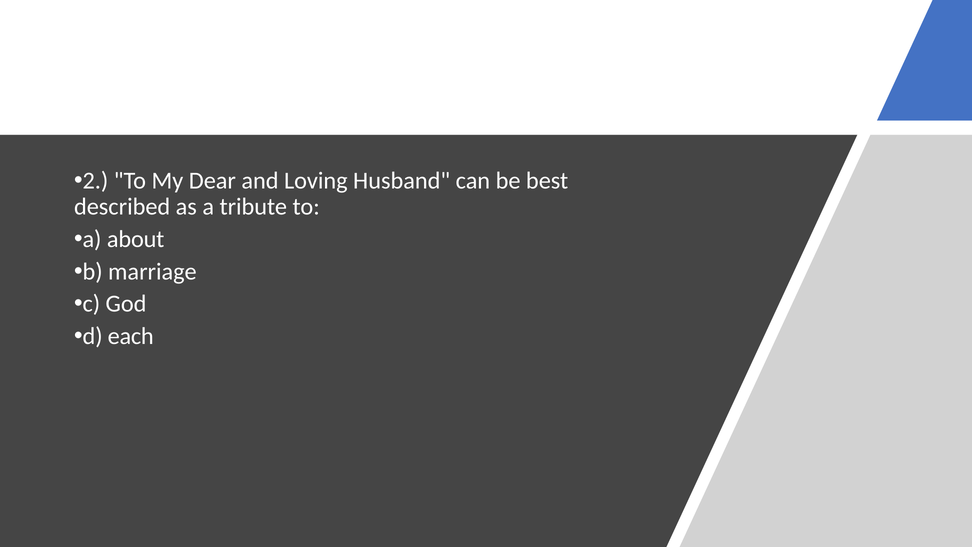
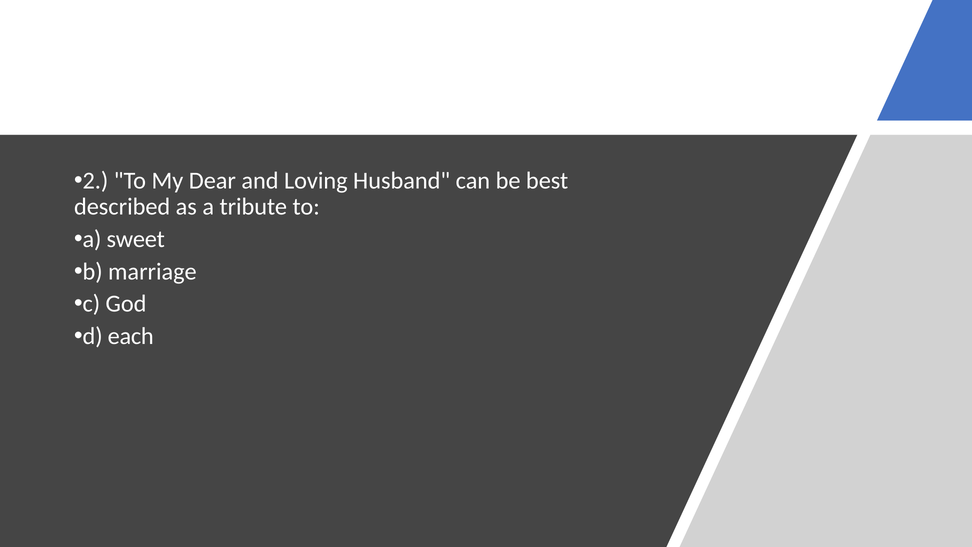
about: about -> sweet (136, 239)
